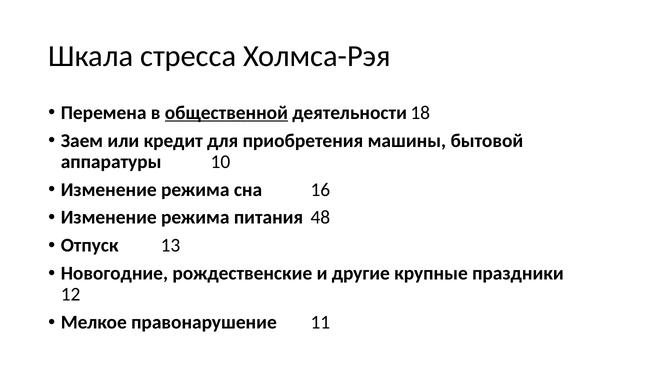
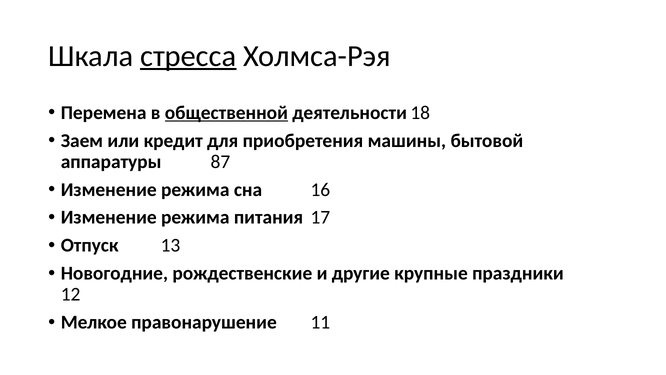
стресса underline: none -> present (188, 56)
10: 10 -> 87 (220, 161)
48: 48 -> 17 (320, 217)
